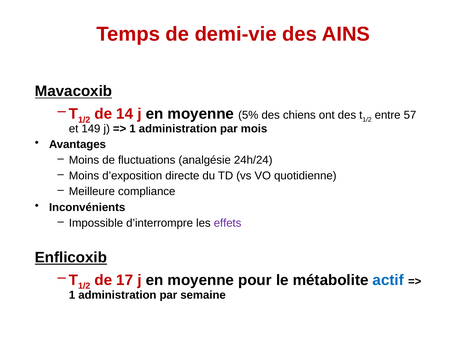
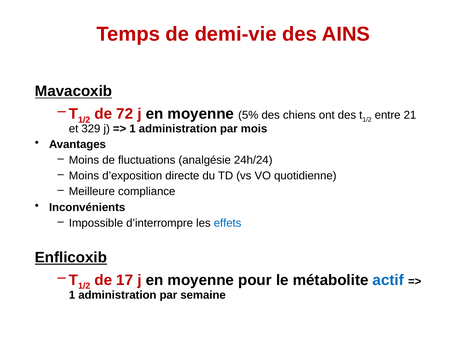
14: 14 -> 72 (125, 114)
57: 57 -> 21 (410, 115)
149: 149 -> 329 (91, 129)
effets colour: purple -> blue (228, 223)
